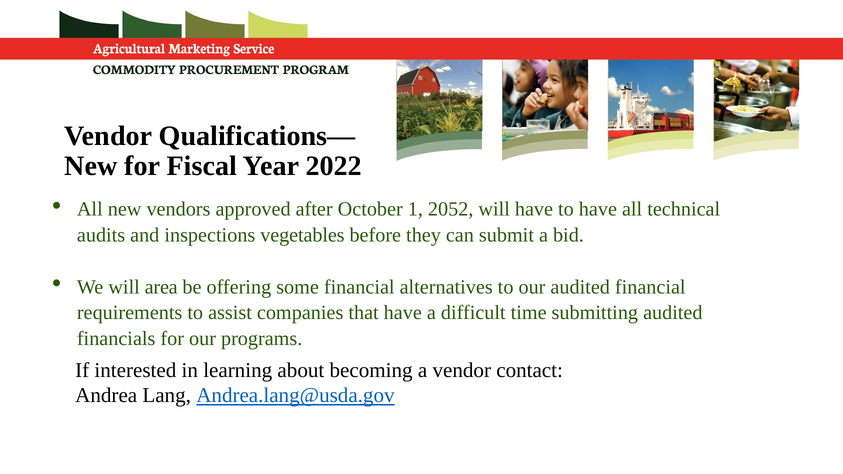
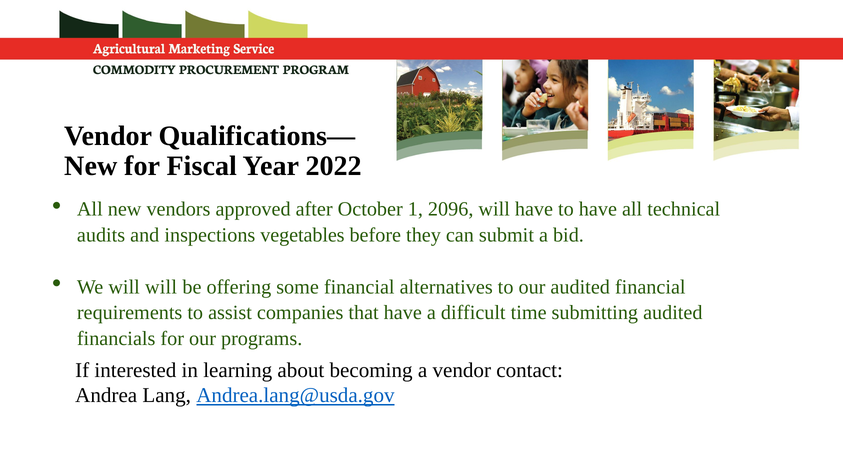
2052: 2052 -> 2096 (451, 209)
will area: area -> will (161, 287)
